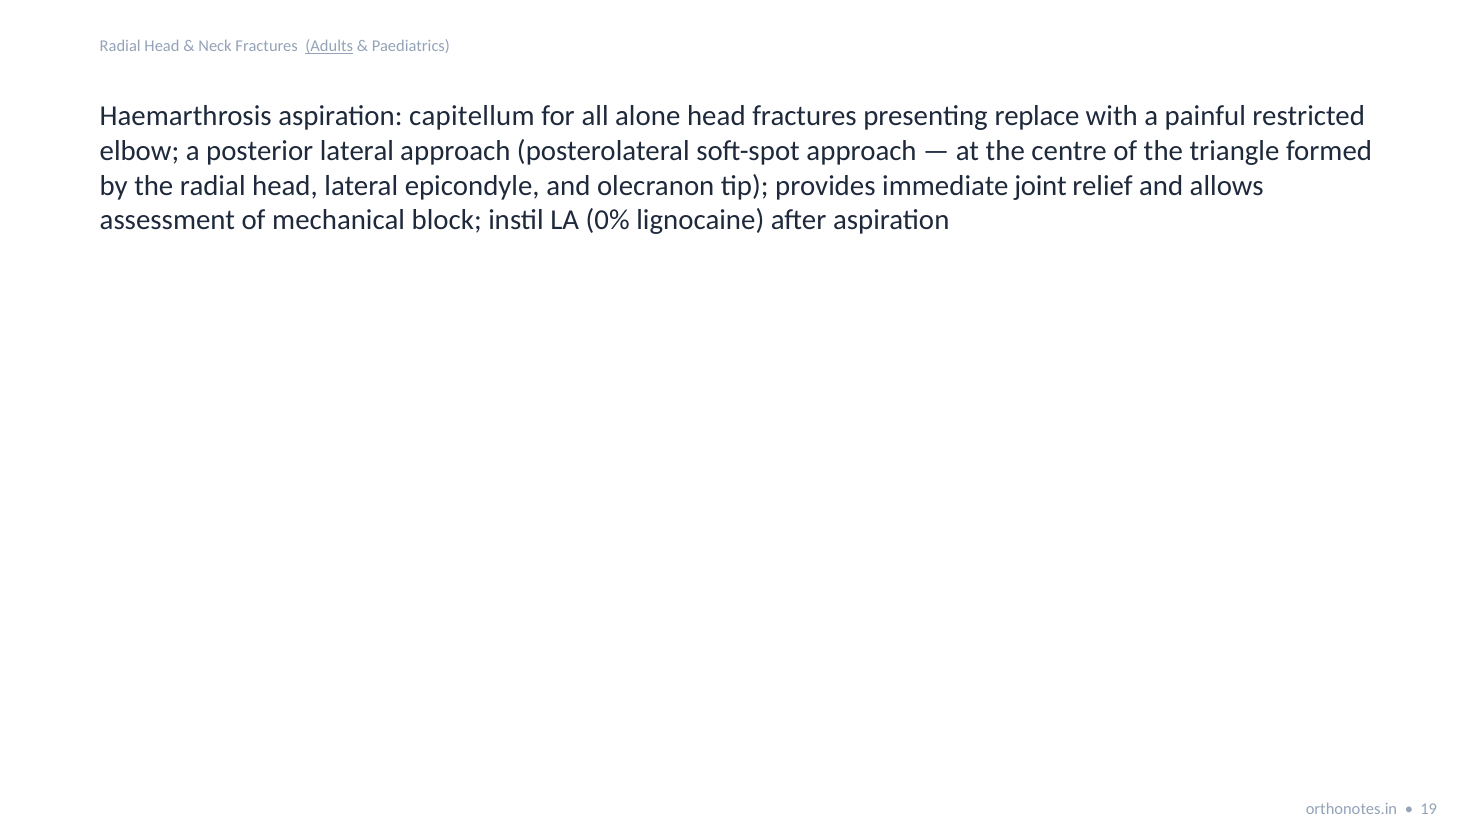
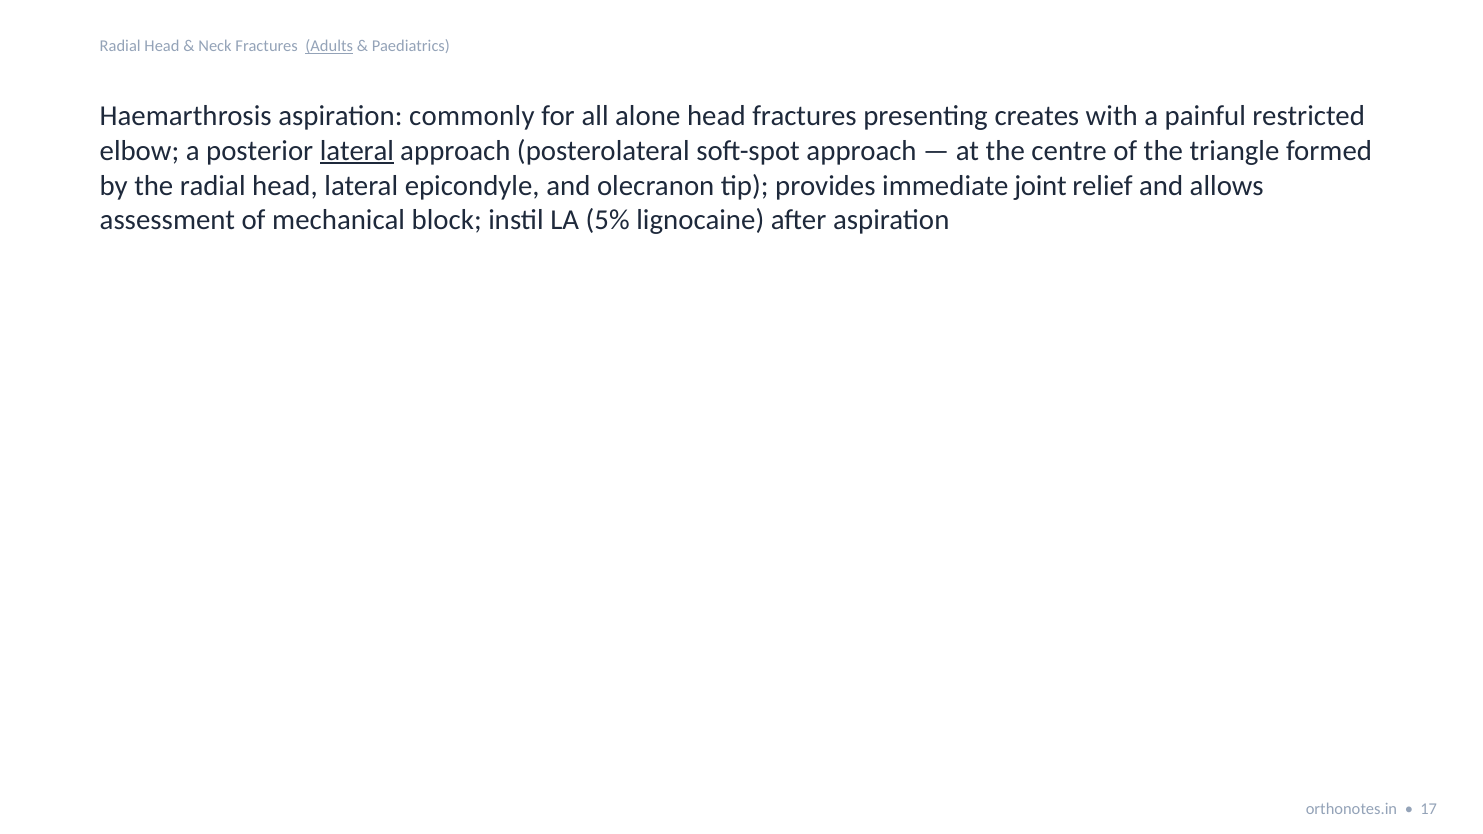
capitellum: capitellum -> commonly (472, 116)
replace: replace -> creates (1037, 116)
lateral underline: none -> present (357, 151)
0%: 0% -> 5% (608, 220)
19: 19 -> 17 (1429, 809)
